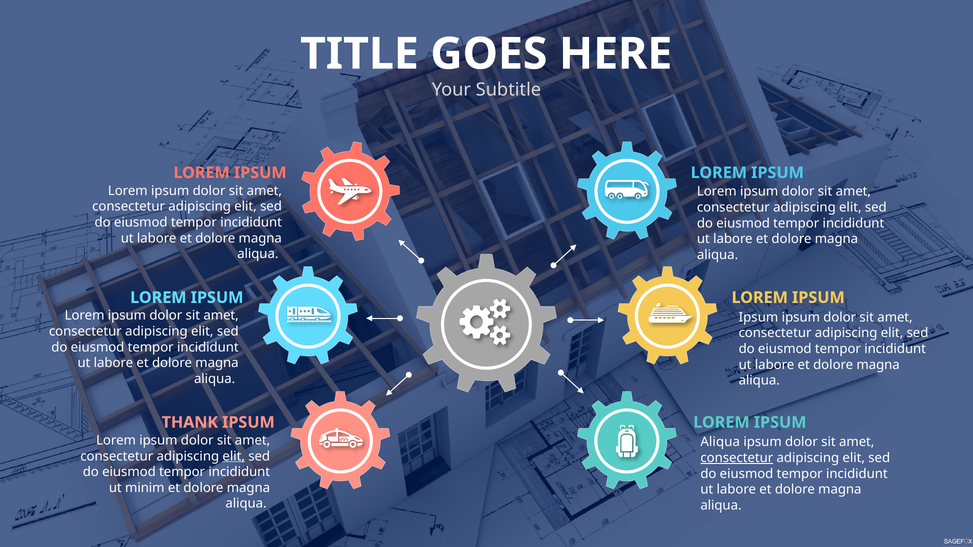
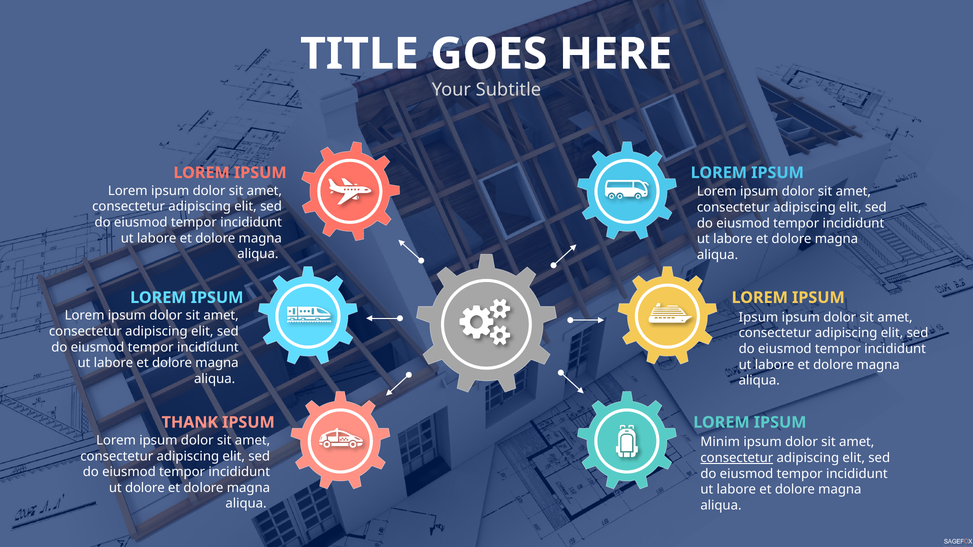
Aliqua: Aliqua -> Minim (720, 442)
elit underline: present -> none (234, 456)
ut minim: minim -> dolore (145, 488)
